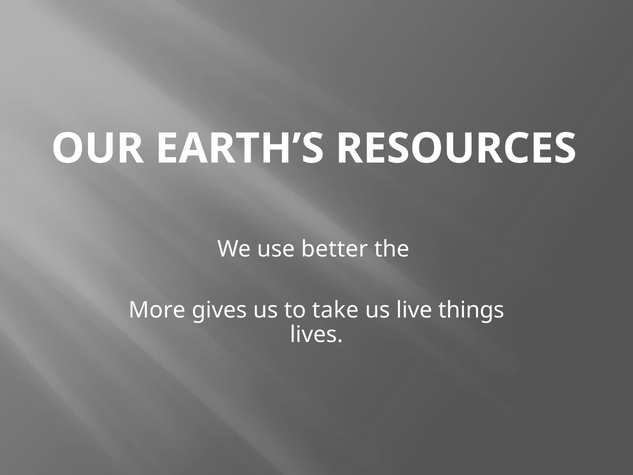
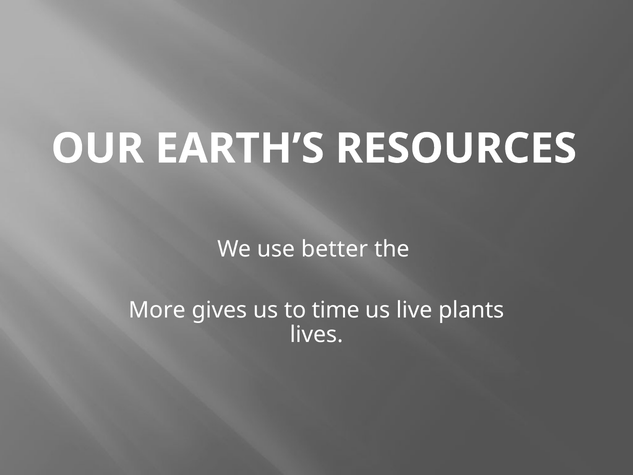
take: take -> time (336, 310)
things: things -> plants (471, 310)
